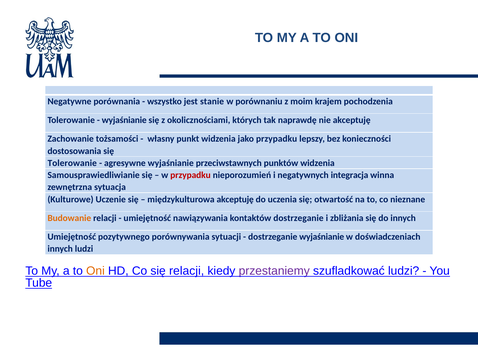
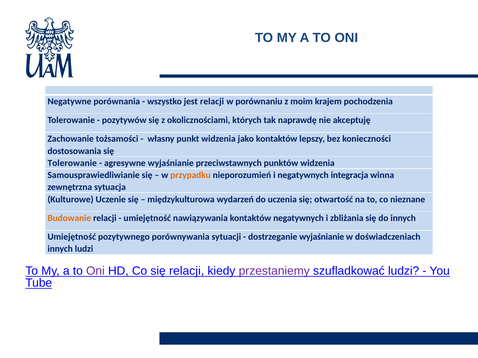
jest stanie: stanie -> relacji (212, 101)
wyjaśnianie: wyjaśnianie -> pozytywów (124, 120)
jako przypadku: przypadku -> kontaktów (277, 139)
przypadku colour: red -> orange (190, 175)
międzykulturowa akceptuję: akceptuję -> wydarzeń (235, 200)
kontaktów dostrzeganie: dostrzeganie -> negatywnych (299, 218)
Oni colour: orange -> purple (95, 271)
